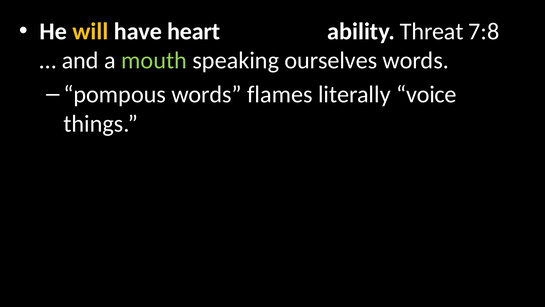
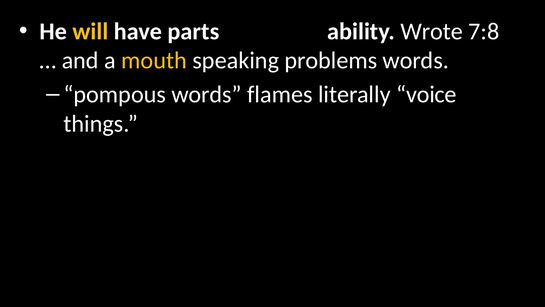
heart: heart -> parts (193, 31)
Threat: Threat -> Wrote (432, 31)
mouth colour: light green -> yellow (154, 61)
ourselves: ourselves -> problems (331, 61)
